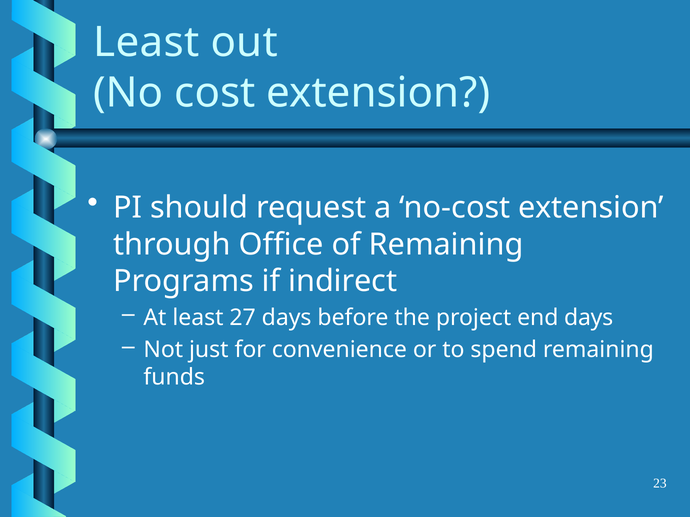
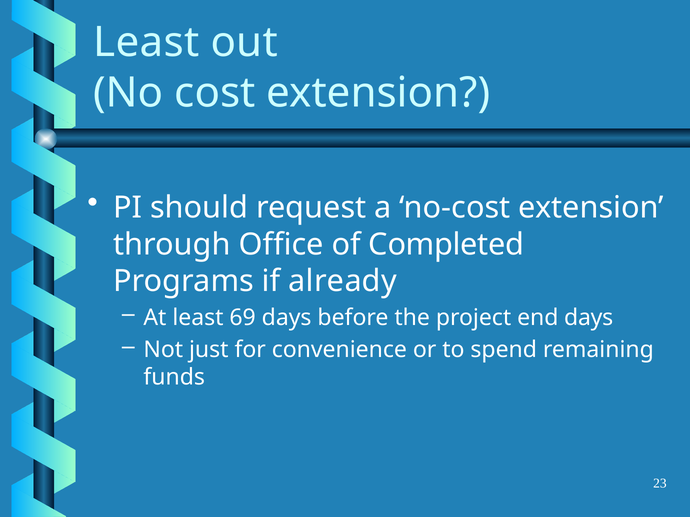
of Remaining: Remaining -> Completed (446, 245)
indirect: indirect -> already (343, 282)
27: 27 -> 69 (243, 318)
